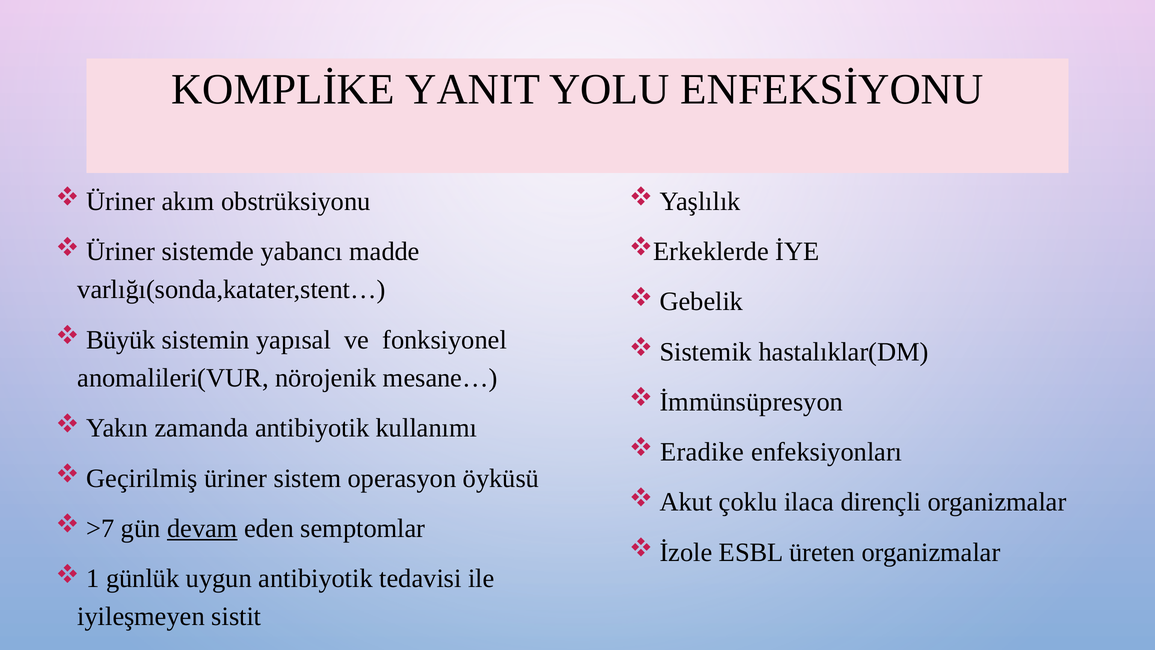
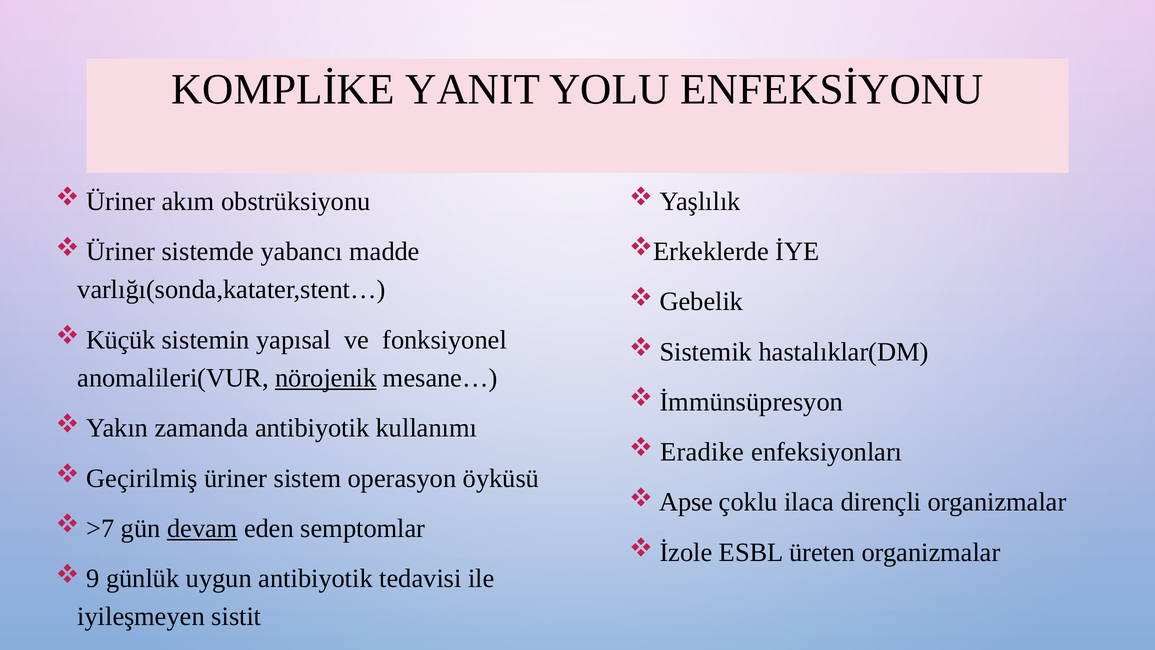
Büyük: Büyük -> Küçük (121, 340)
nörojenik underline: none -> present (326, 378)
Akut: Akut -> Apse (686, 502)
1: 1 -> 9 (93, 578)
